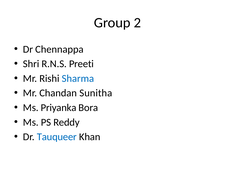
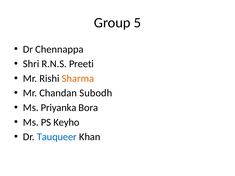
2: 2 -> 5 (137, 23)
Sharma colour: blue -> orange (78, 79)
Sunitha: Sunitha -> Subodh (96, 93)
Reddy: Reddy -> Keyho (66, 122)
